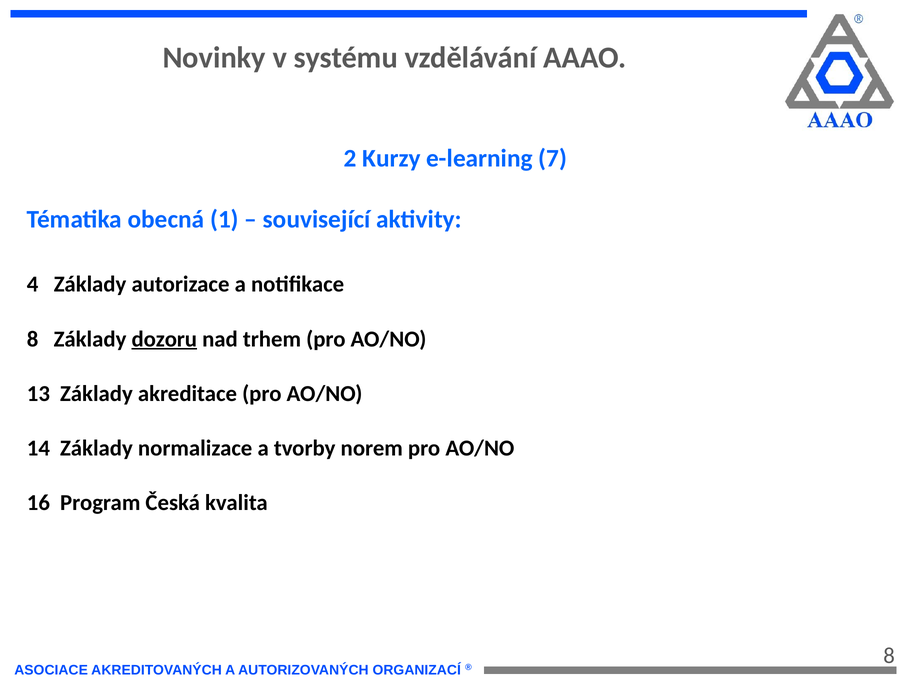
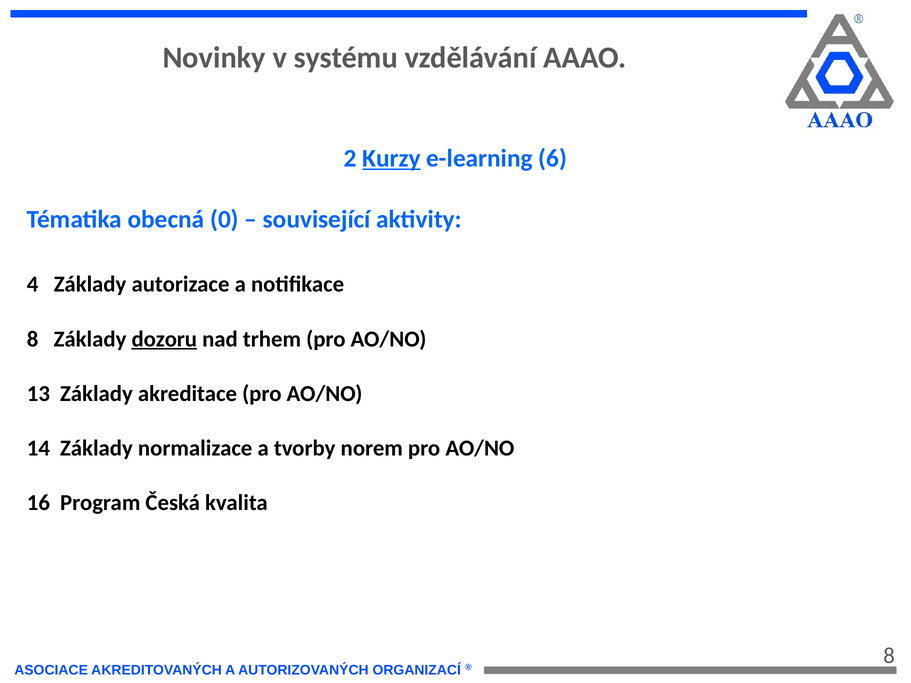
Kurzy underline: none -> present (392, 159)
7: 7 -> 6 (553, 159)
1: 1 -> 0 (224, 219)
